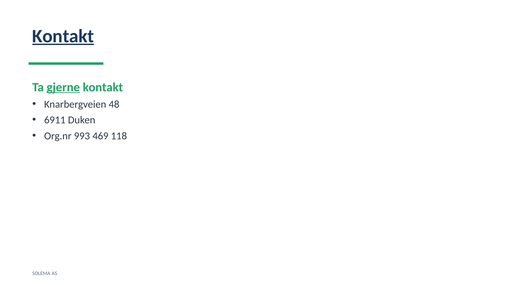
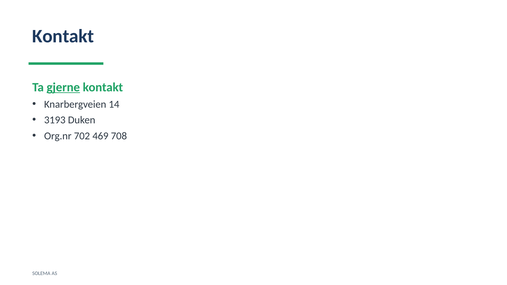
Kontakt underline: present -> none (63, 36)
48: 48 -> 14 (114, 104)
6911: 6911 -> 3193 (55, 120)
993: 993 -> 702 (82, 136)
118: 118 -> 708 (119, 136)
